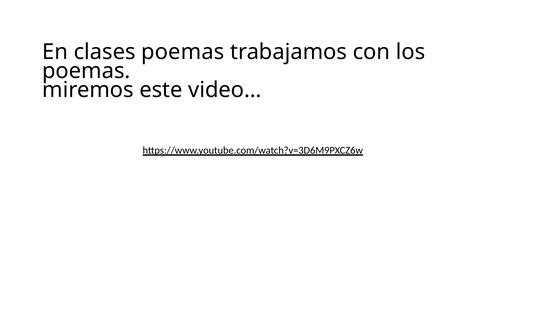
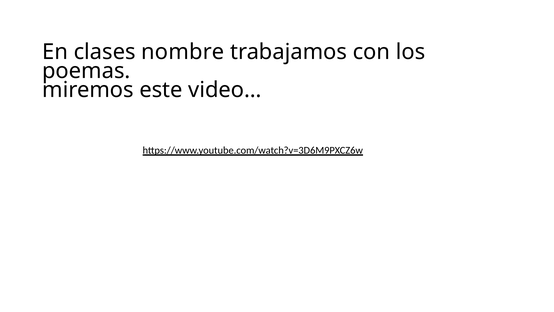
clases poemas: poemas -> nombre (183, 52)
